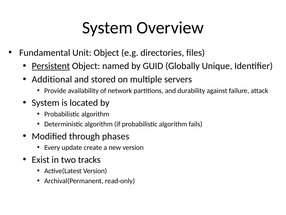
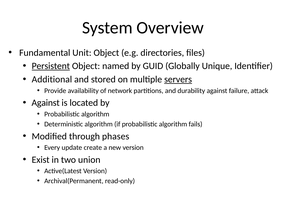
servers underline: none -> present (178, 79)
System: System -> Against (46, 103)
tracks: tracks -> union (89, 159)
